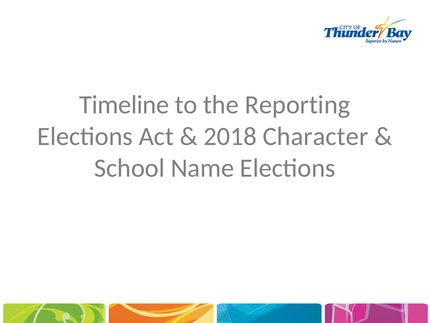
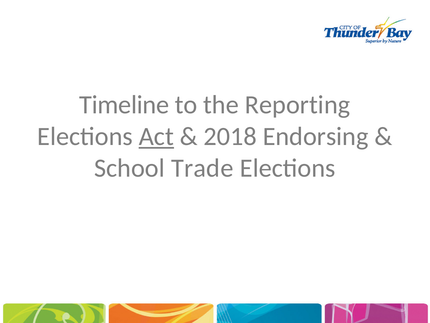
Act underline: none -> present (156, 136)
Character: Character -> Endorsing (316, 136)
Name: Name -> Trade (202, 168)
